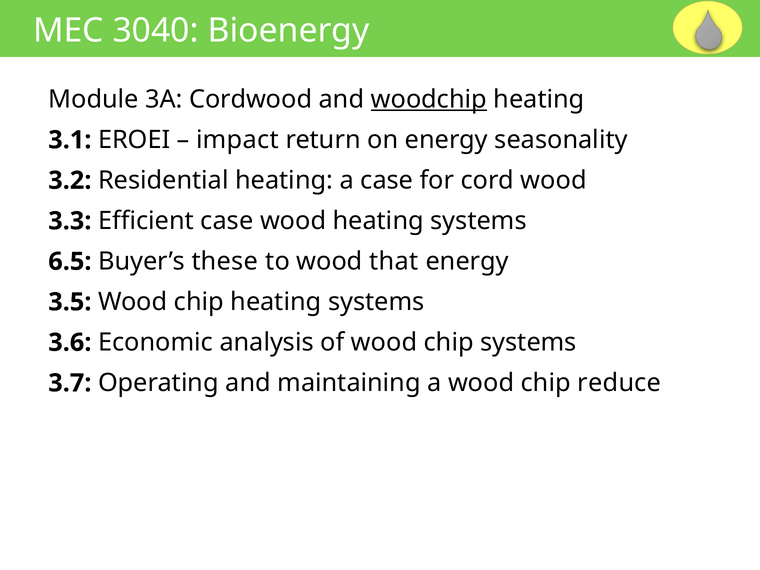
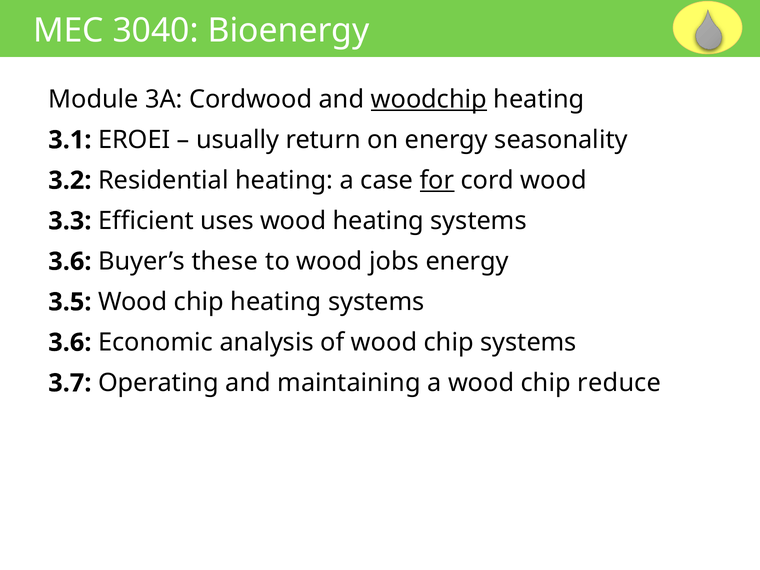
impact: impact -> usually (238, 140)
for underline: none -> present (437, 180)
Efficient case: case -> uses (227, 221)
6.5: 6.5 -> 3.6 (70, 261)
that: that -> jobs (394, 261)
